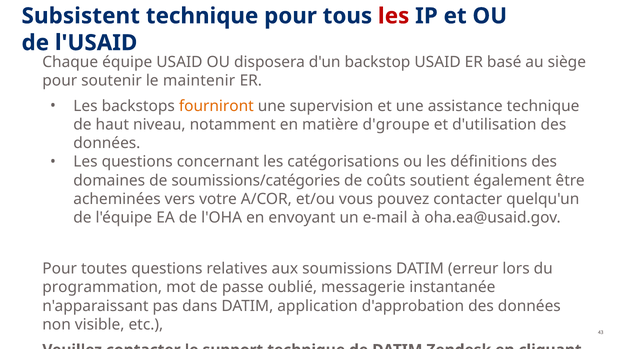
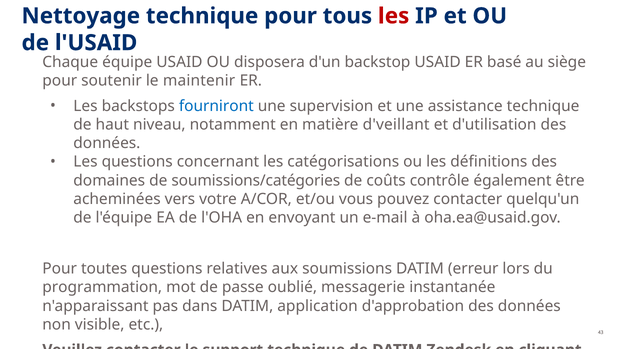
Subsistent: Subsistent -> Nettoyage (81, 16)
fourniront colour: orange -> blue (216, 106)
d'groupe: d'groupe -> d'veillant (396, 125)
soutient: soutient -> contrôle (440, 180)
